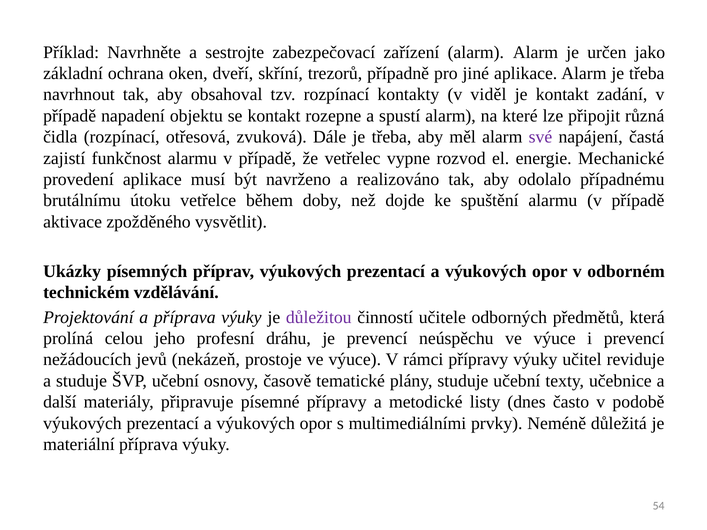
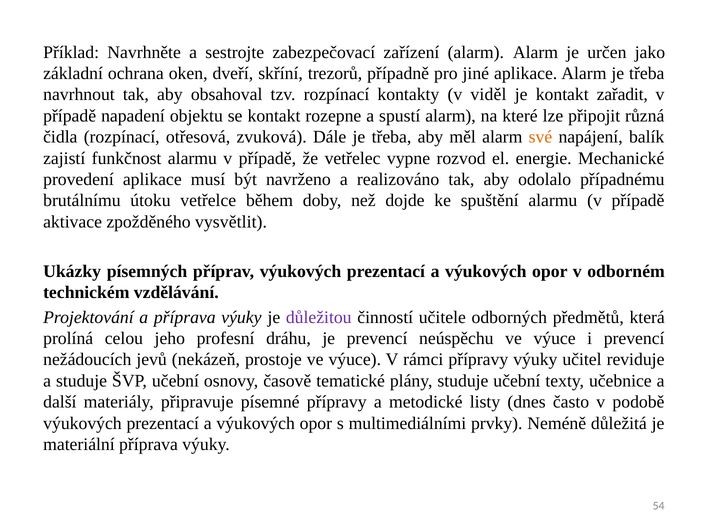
zadání: zadání -> zařadit (622, 95)
své colour: purple -> orange (540, 137)
častá: častá -> balík (647, 137)
